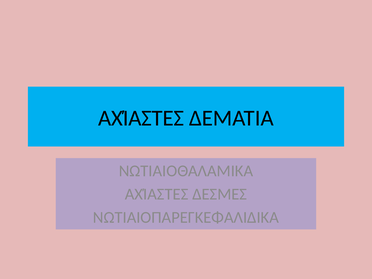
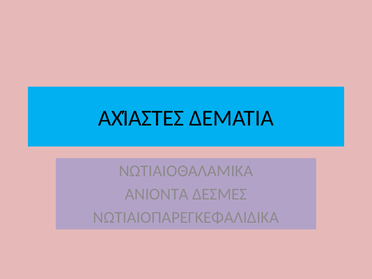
ΑΧΊΑΣΤΕΣ: ΑΧΊΑΣΤΕΣ -> ΑΝΙΟΝΤΑ (157, 194)
